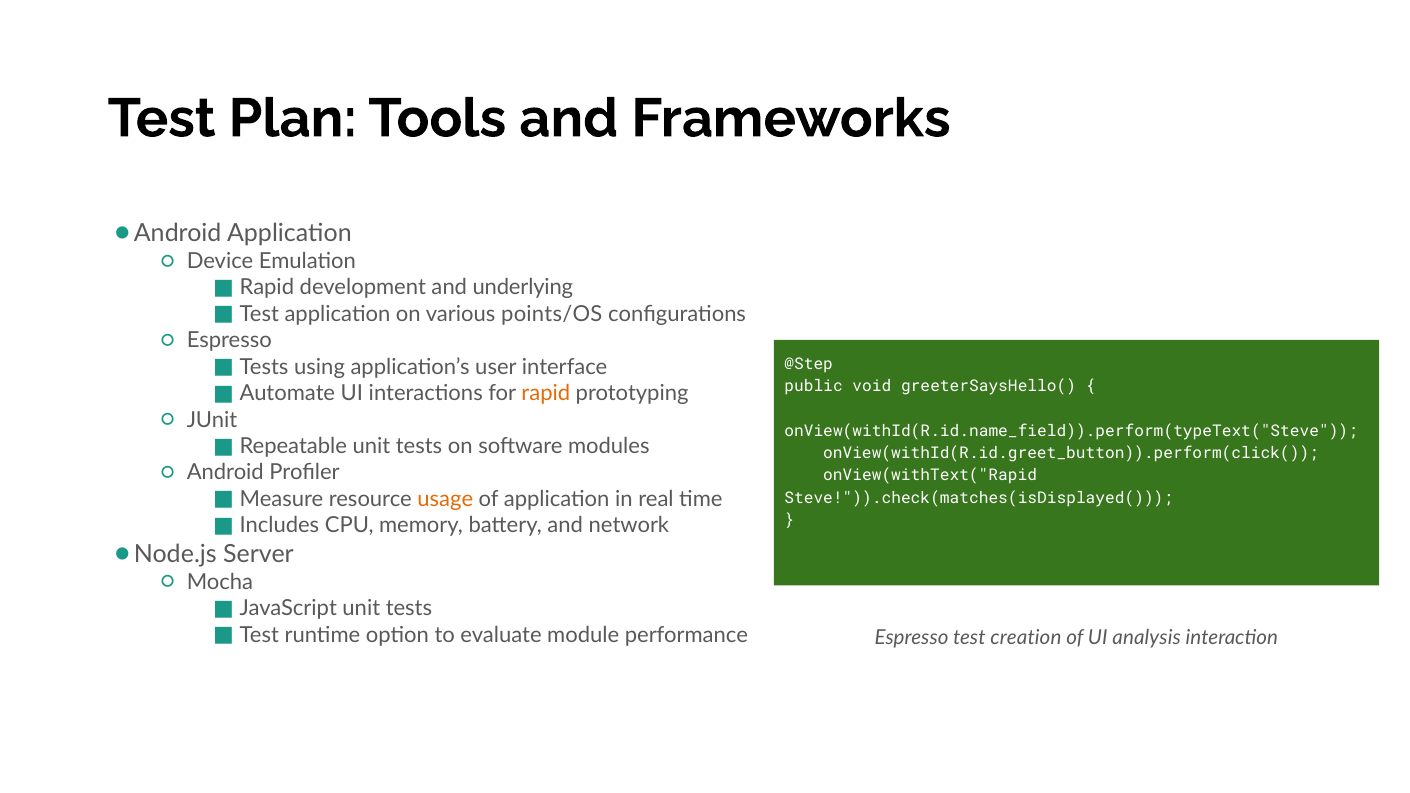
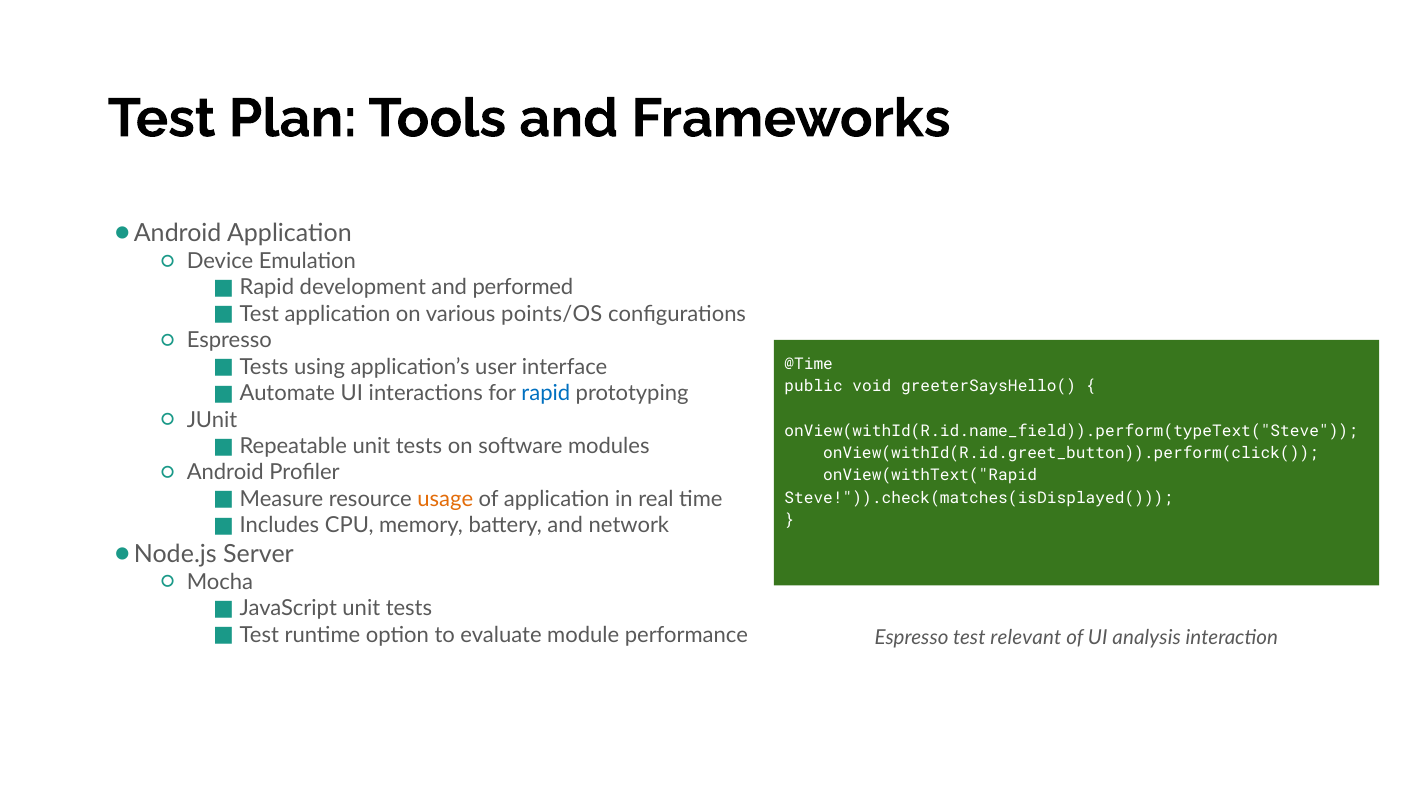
underlying: underlying -> performed (523, 288)
@Step: @Step -> @Time (809, 364)
rapid colour: orange -> blue (546, 393)
creation: creation -> relevant (1026, 638)
